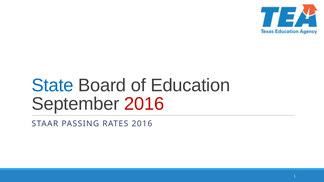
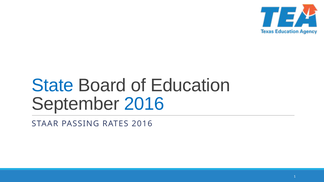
2016 colour: red -> blue (144, 104)
